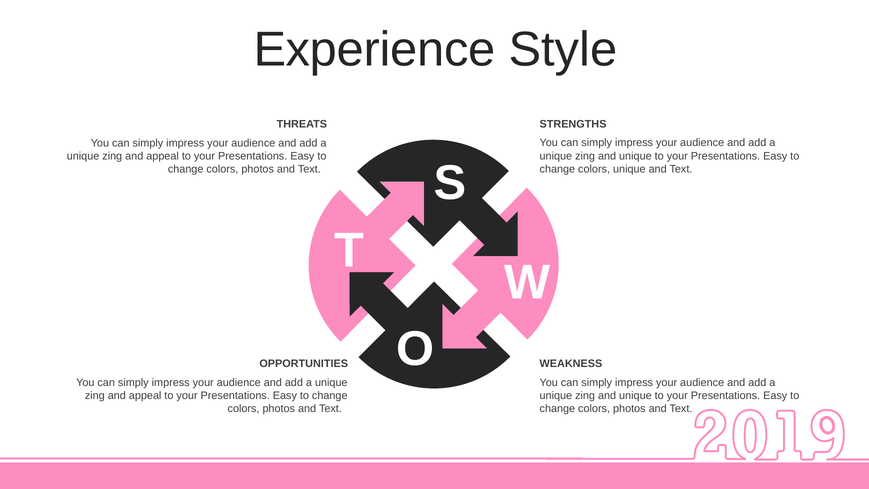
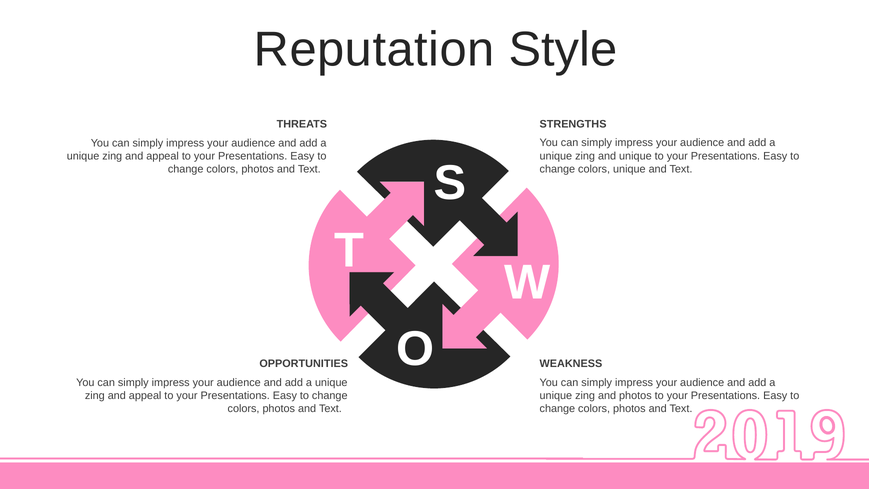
Experience: Experience -> Reputation (374, 50)
unique: unique -> photos (635, 395)
